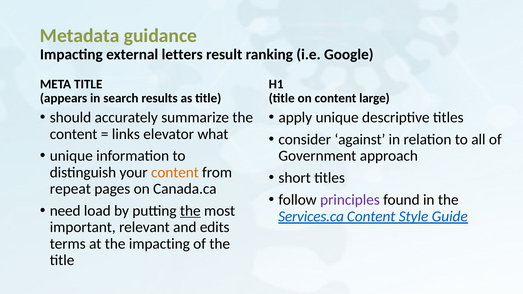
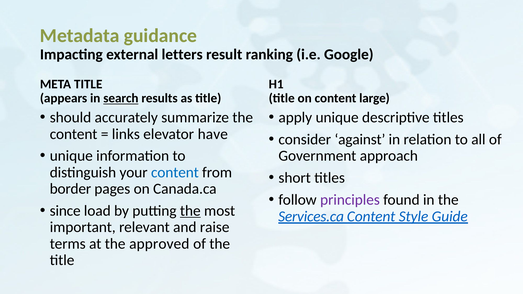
search underline: none -> present (121, 98)
what: what -> have (213, 134)
content colour: orange -> blue (175, 172)
repeat: repeat -> border (70, 189)
need: need -> since (65, 211)
edits: edits -> raise (215, 227)
the impacting: impacting -> approved (159, 244)
